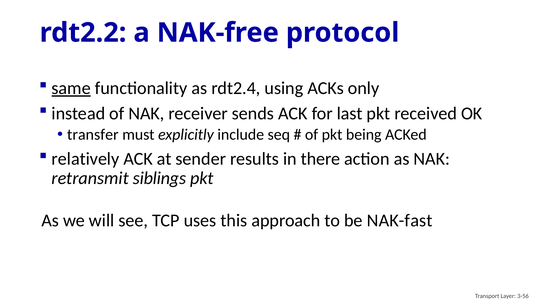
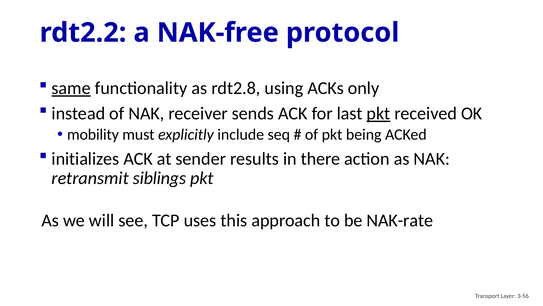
rdt2.4: rdt2.4 -> rdt2.8 (236, 88)
pkt underline: none -> present (378, 113)
transfer: transfer -> mobility (93, 134)
relatively: relatively -> initializes (85, 158)
NAK-fast: NAK-fast -> NAK-rate (400, 220)
